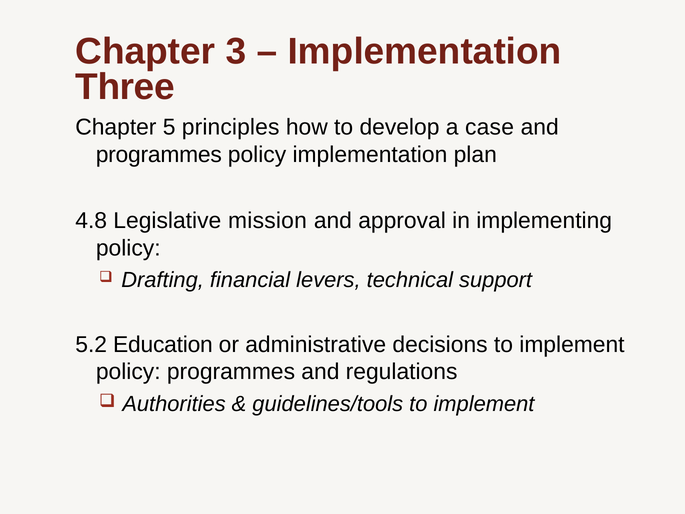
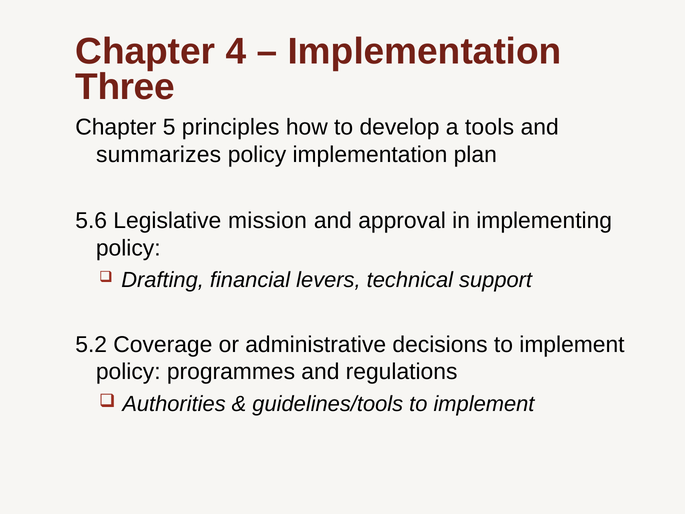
3: 3 -> 4 (236, 51)
case: case -> tools (490, 127)
programmes: programmes -> summarizes (159, 155)
4.8: 4.8 -> 5.6 (91, 220)
Education: Education -> Coverage (163, 344)
